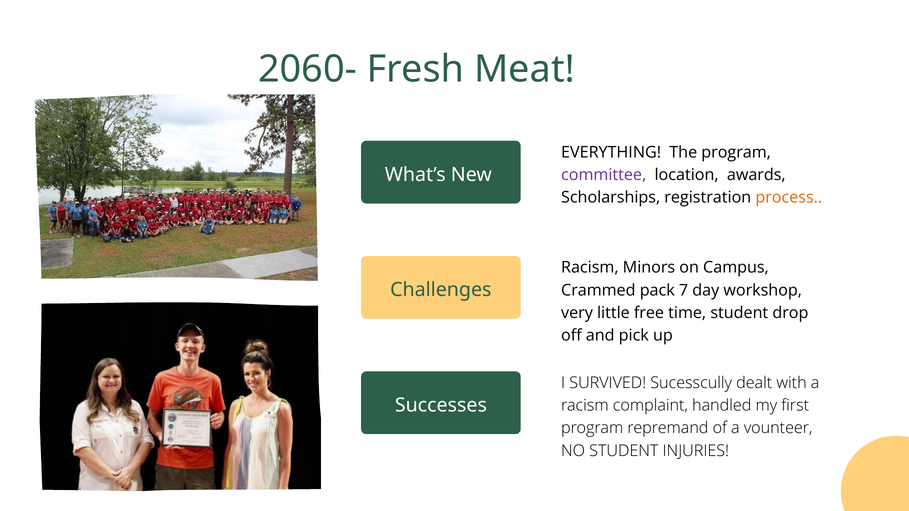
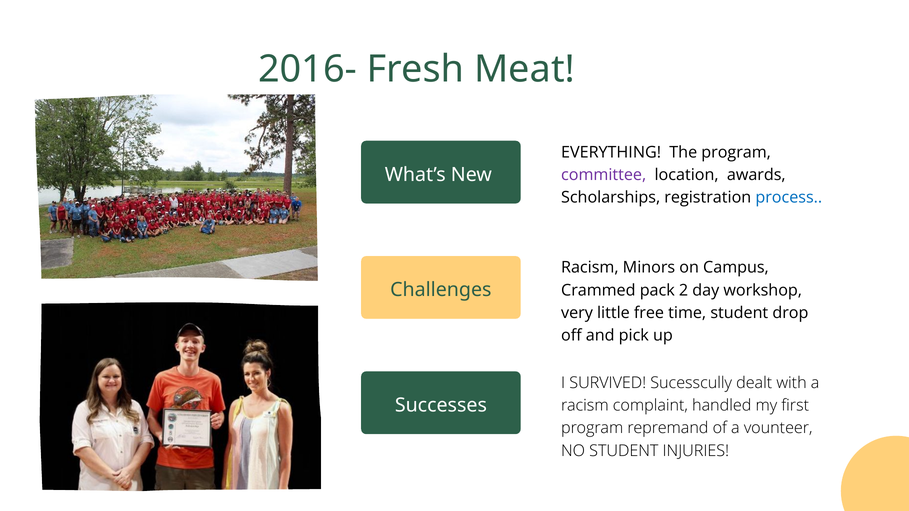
2060-: 2060- -> 2016- (308, 69)
process colour: orange -> blue (789, 198)
7: 7 -> 2 (684, 290)
